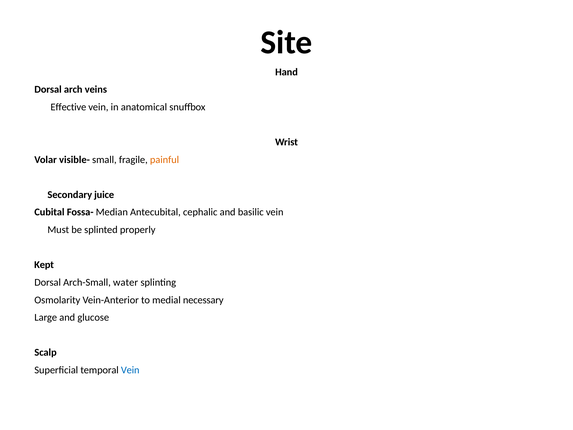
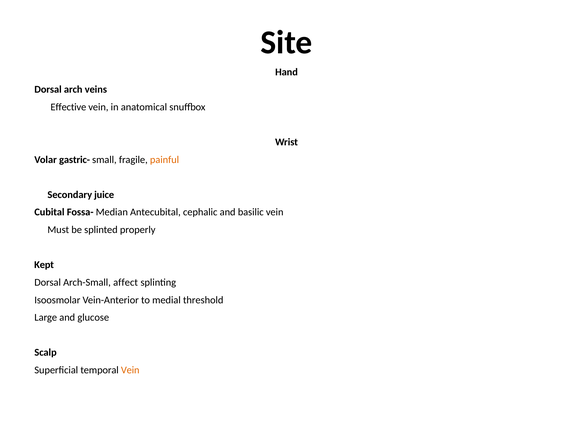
visible-: visible- -> gastric- (75, 160)
water: water -> affect (126, 282)
Osmolarity: Osmolarity -> Isoosmolar (57, 300)
necessary: necessary -> threshold (203, 300)
Vein colour: blue -> orange (130, 370)
